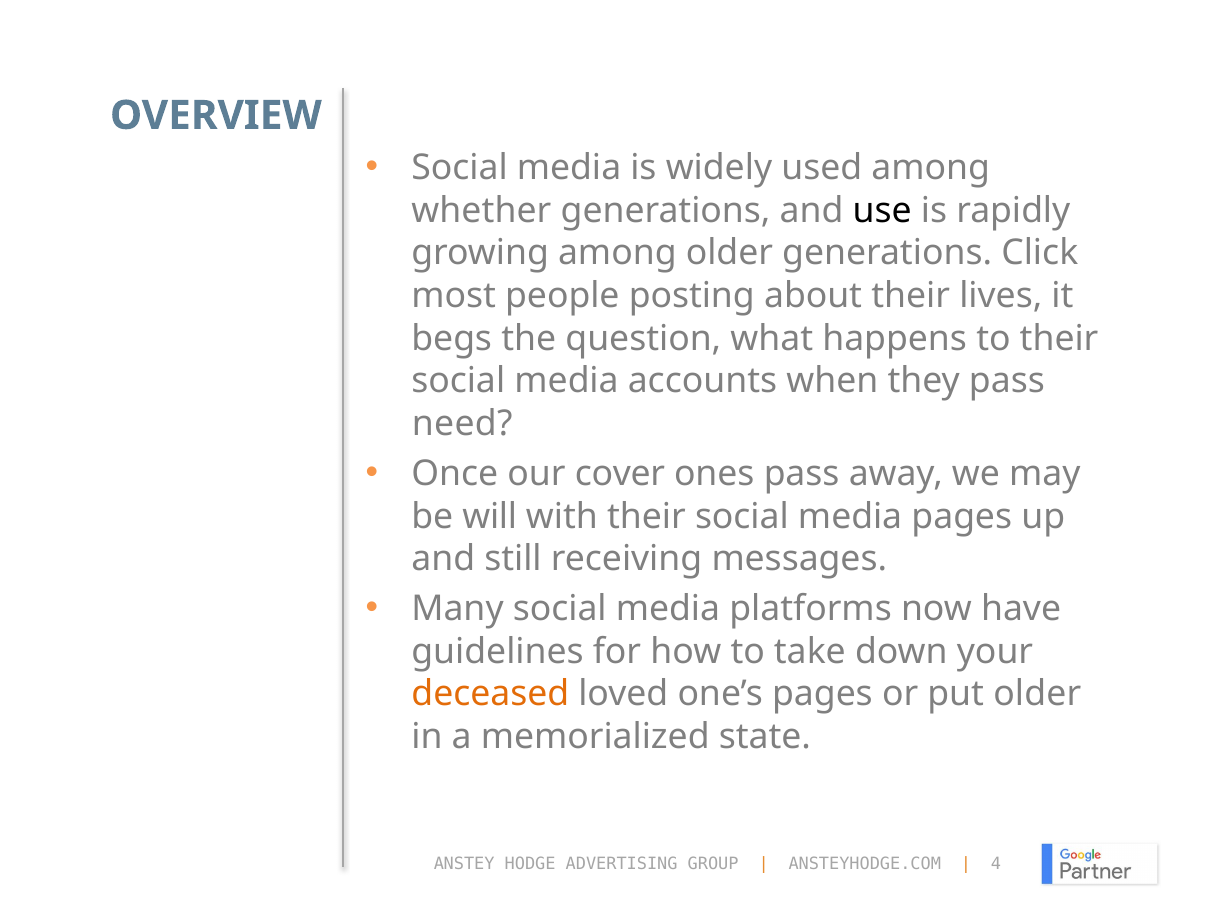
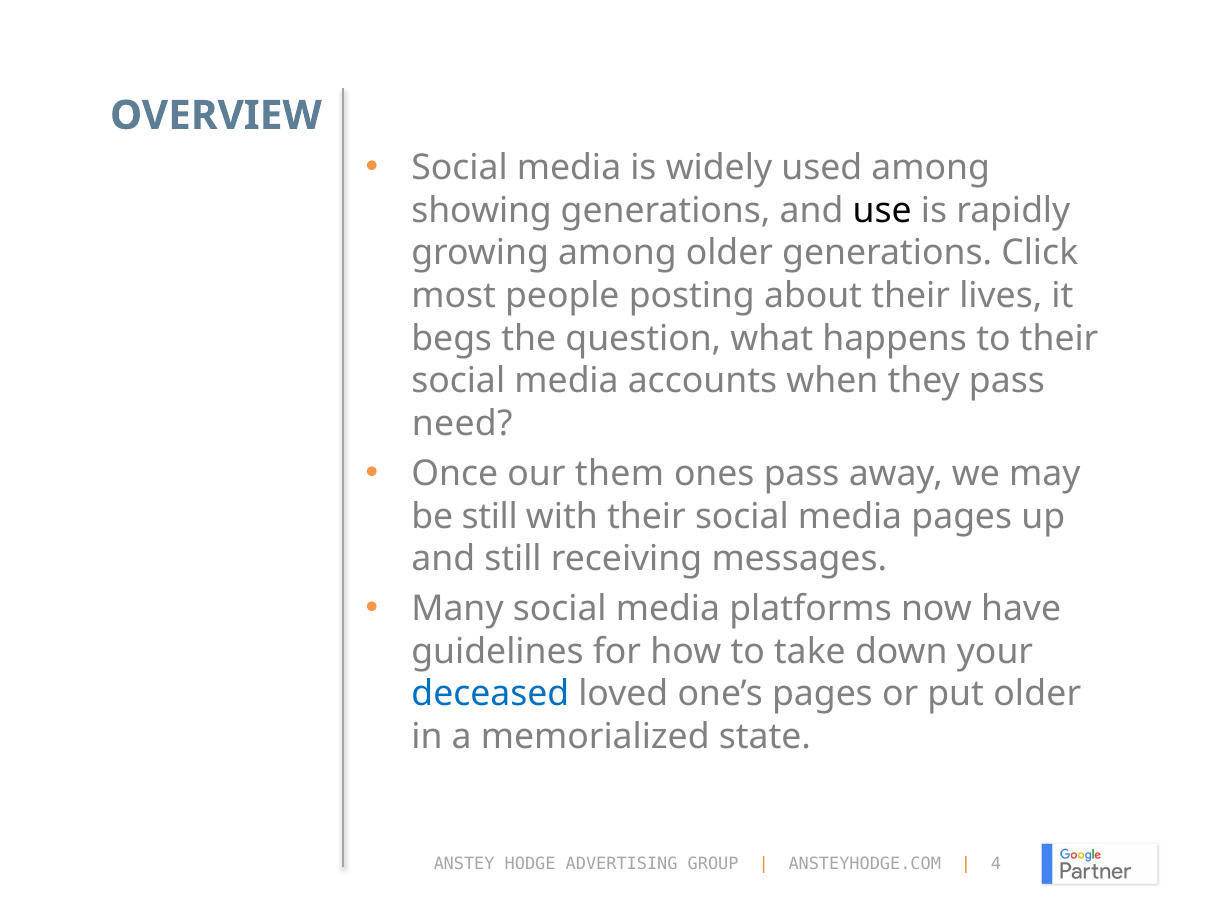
whether: whether -> showing (482, 211)
cover: cover -> them (620, 474)
be will: will -> still (490, 516)
deceased colour: orange -> blue (490, 694)
